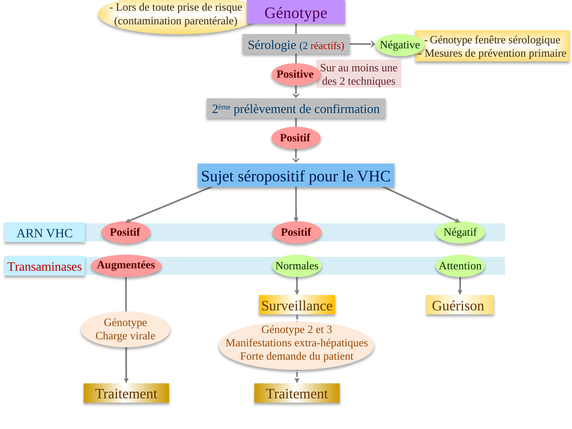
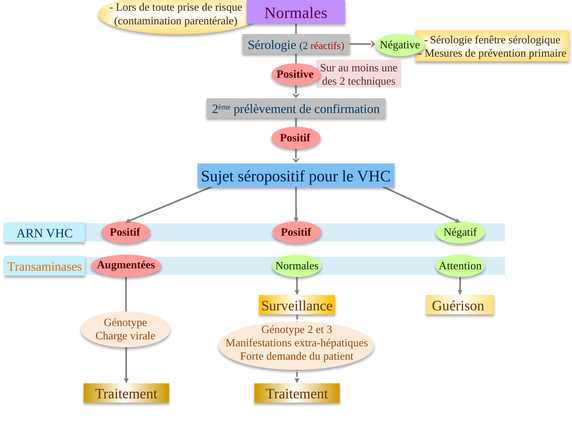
Génotype: Génotype -> Normales (296, 13)
Génotype: Génotype -> Sérologie (451, 40)
Transaminases colour: red -> orange (45, 267)
